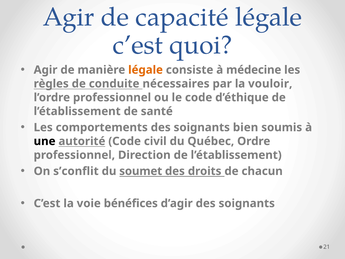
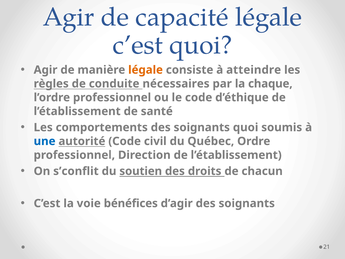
médecine: médecine -> atteindre (254, 70)
vouloir: vouloir -> chaque (270, 84)
soignants bien: bien -> quoi (246, 127)
une colour: black -> blue (45, 141)
soumet: soumet -> soutien (141, 171)
